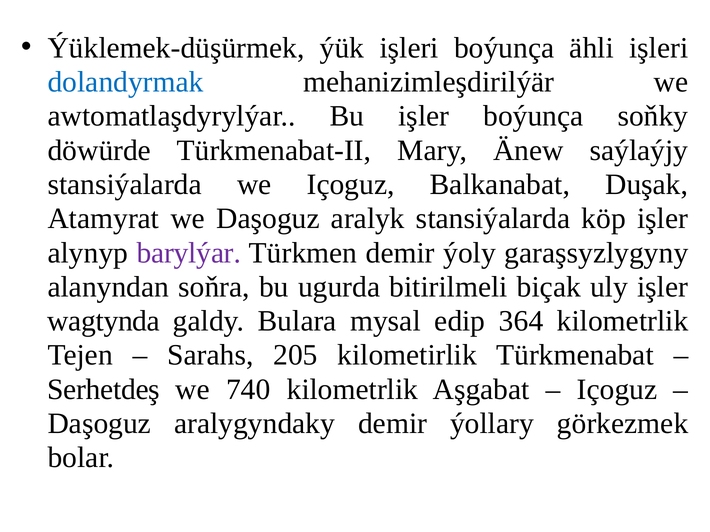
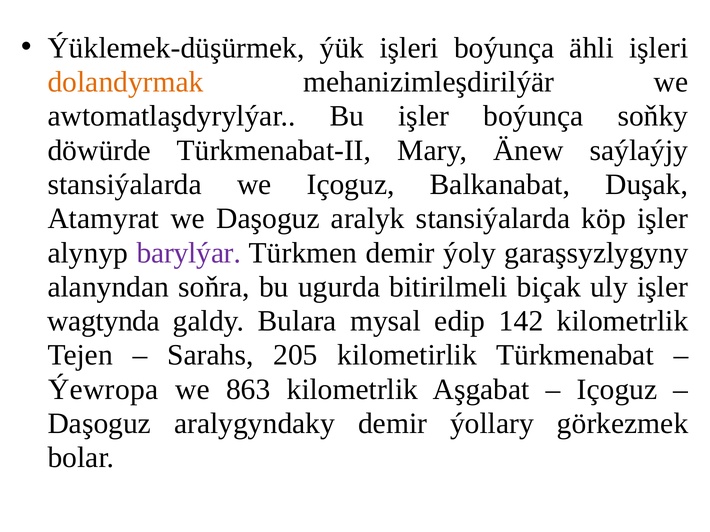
dolandyrmak colour: blue -> orange (126, 82)
364: 364 -> 142 (521, 321)
Serhetdeş: Serhetdeş -> Ýewropa (103, 390)
740: 740 -> 863 (248, 390)
